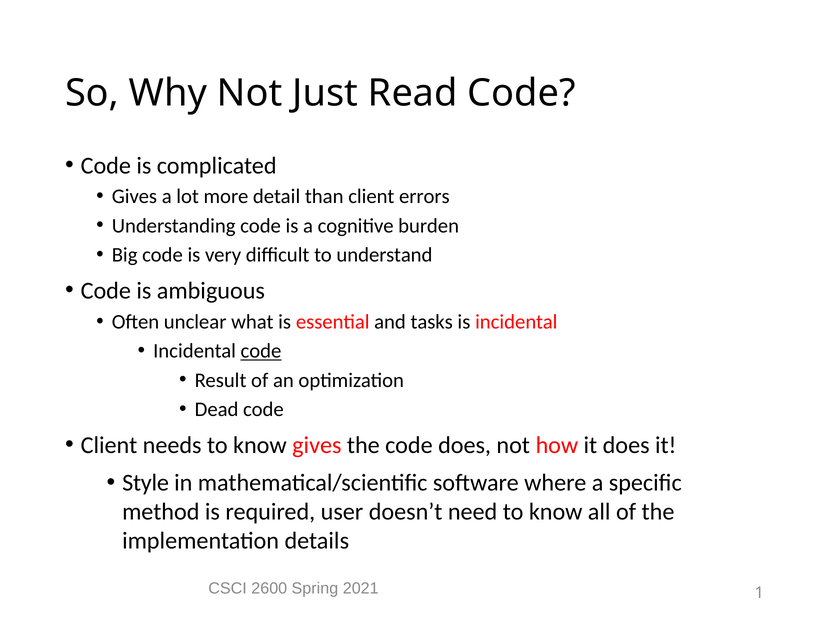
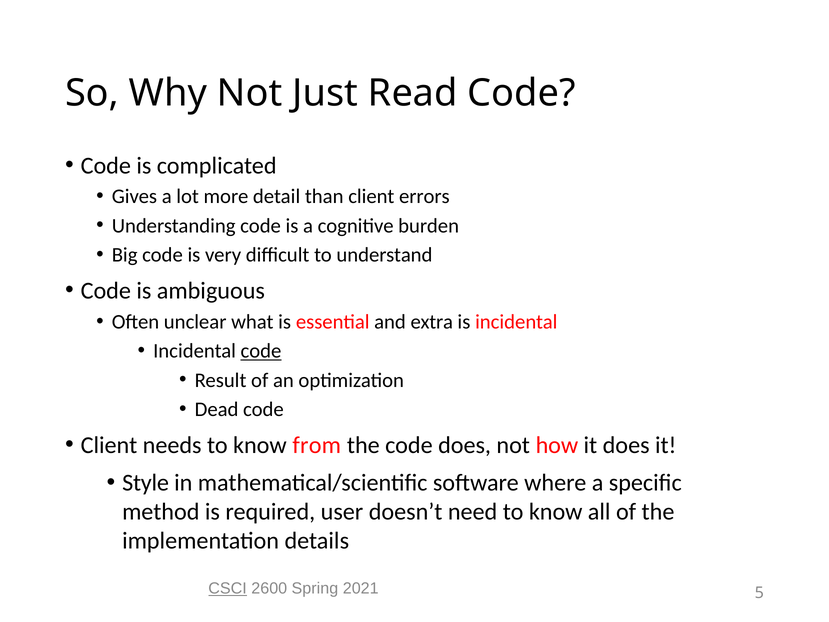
tasks: tasks -> extra (432, 322)
know gives: gives -> from (317, 445)
CSCI underline: none -> present (228, 588)
1: 1 -> 5 (759, 593)
